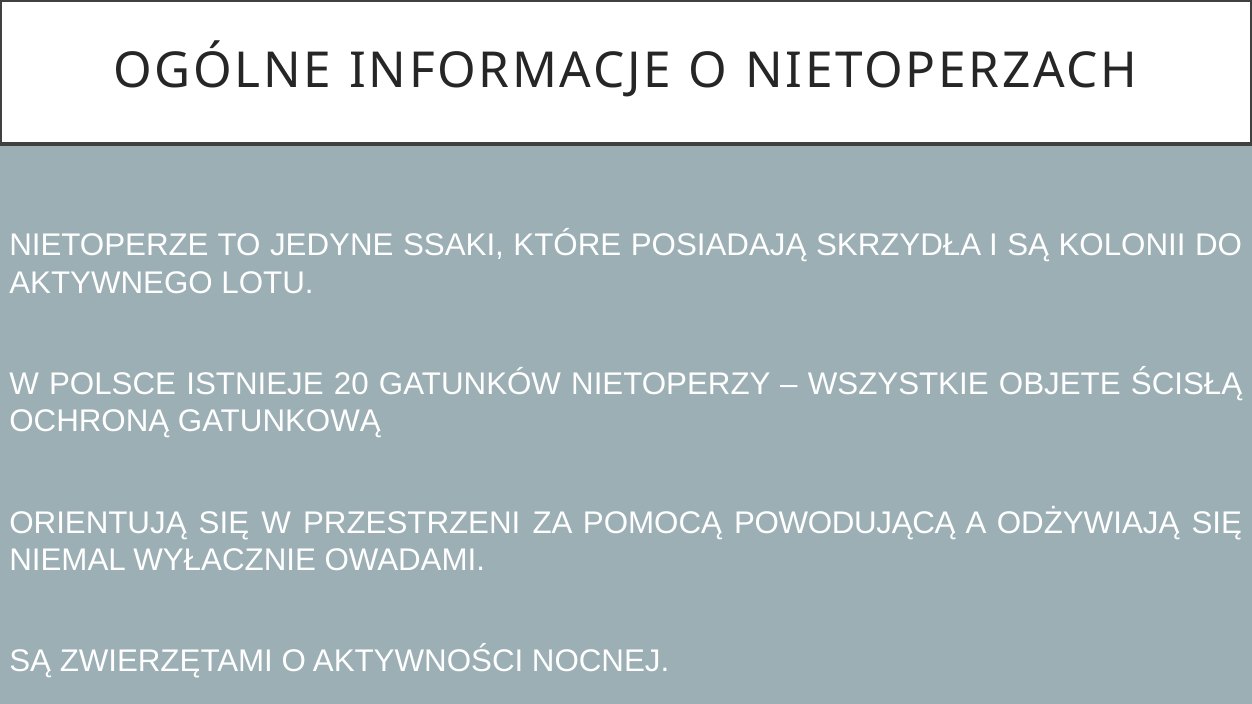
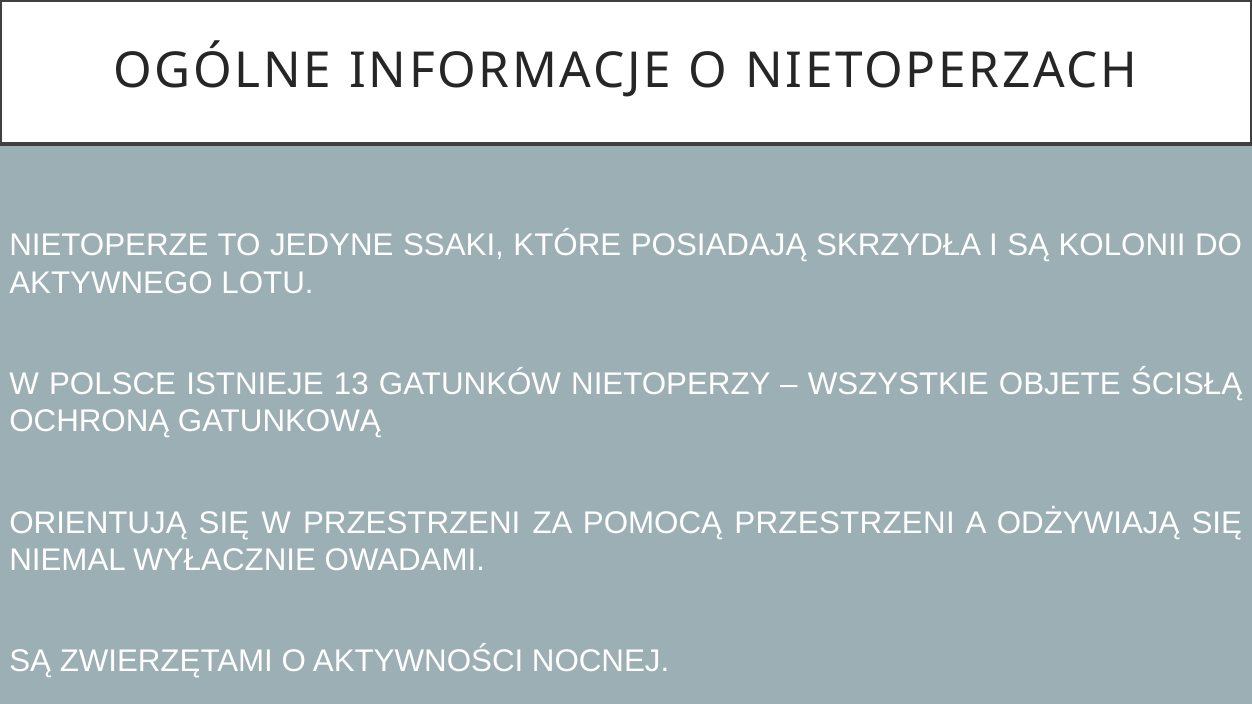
20: 20 -> 13 (351, 384)
POMOCĄ POWODUJĄCĄ: POWODUJĄCĄ -> PRZESTRZENI (845, 523)
